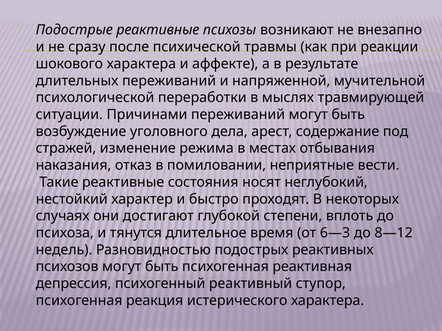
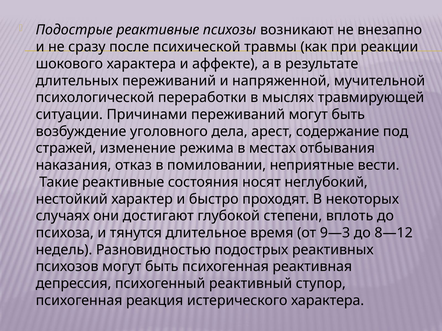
6—3: 6—3 -> 9—3 (335, 233)
